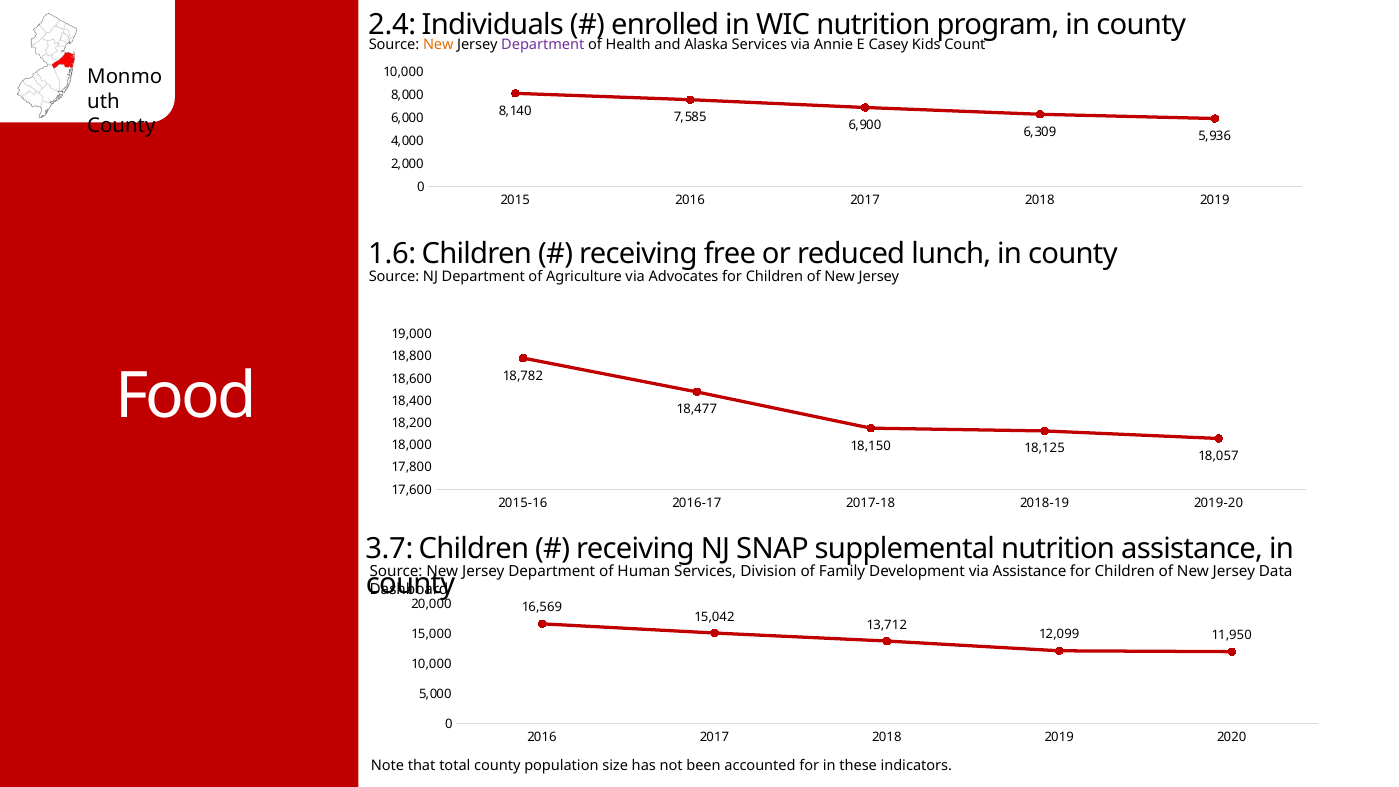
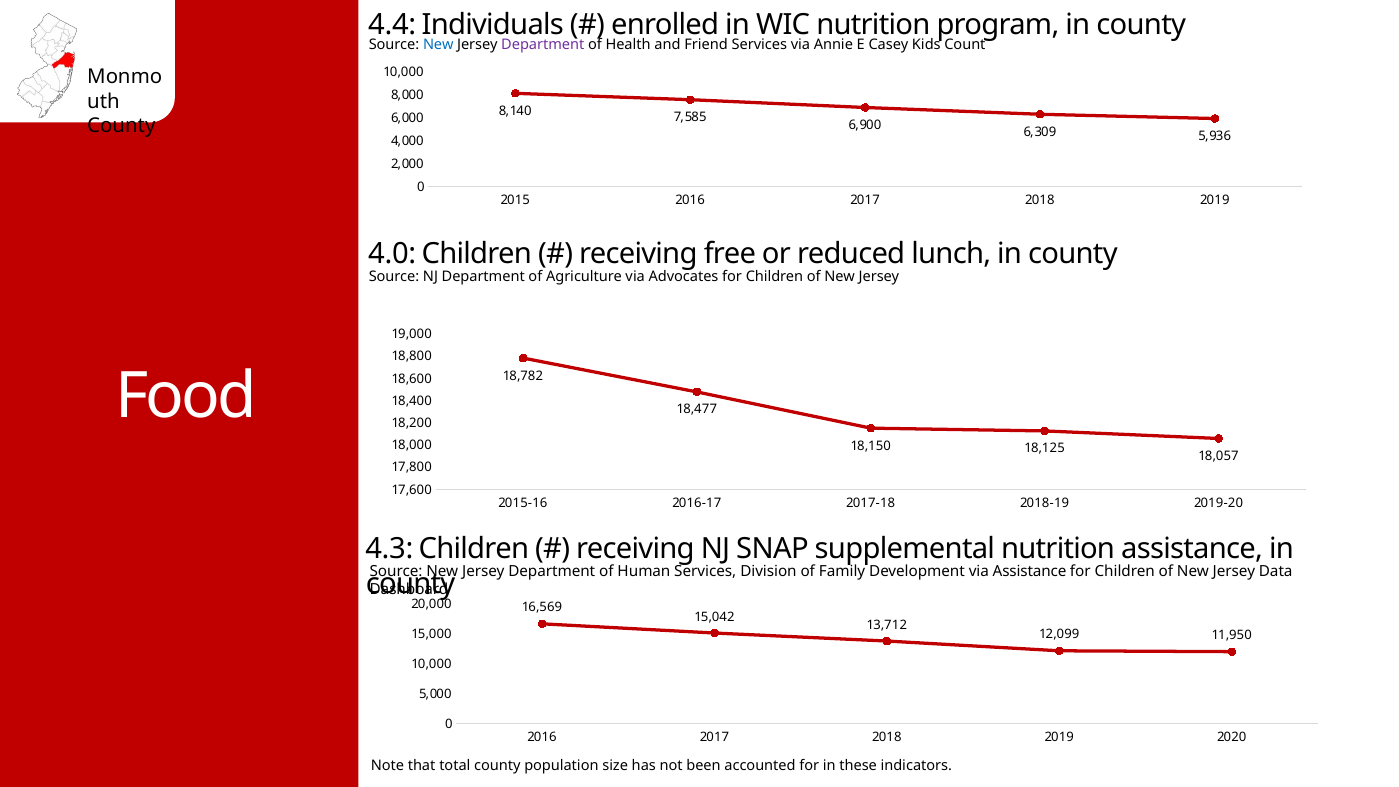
2.4: 2.4 -> 4.4 (392, 25)
New colour: orange -> blue (438, 45)
Alaska: Alaska -> Friend (706, 45)
1.6: 1.6 -> 4.0 (392, 254)
3.7: 3.7 -> 4.3 (389, 549)
